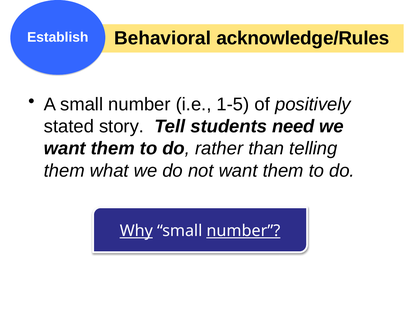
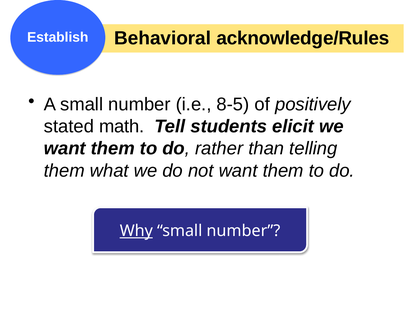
1-5: 1-5 -> 8-5 (233, 104)
story: story -> math (122, 126)
need: need -> elicit (293, 126)
number underline: present -> none (243, 231)
